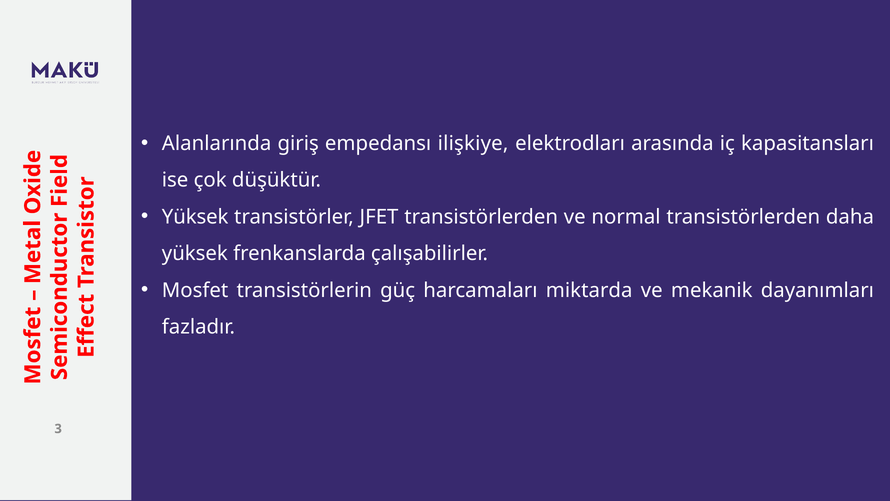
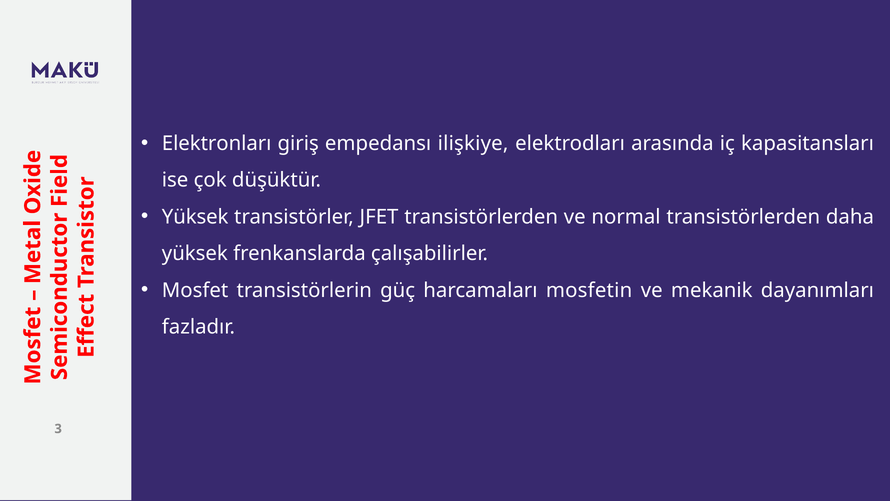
Alanlarında: Alanlarında -> Elektronları (217, 143)
miktarda: miktarda -> mosfetin (589, 290)
